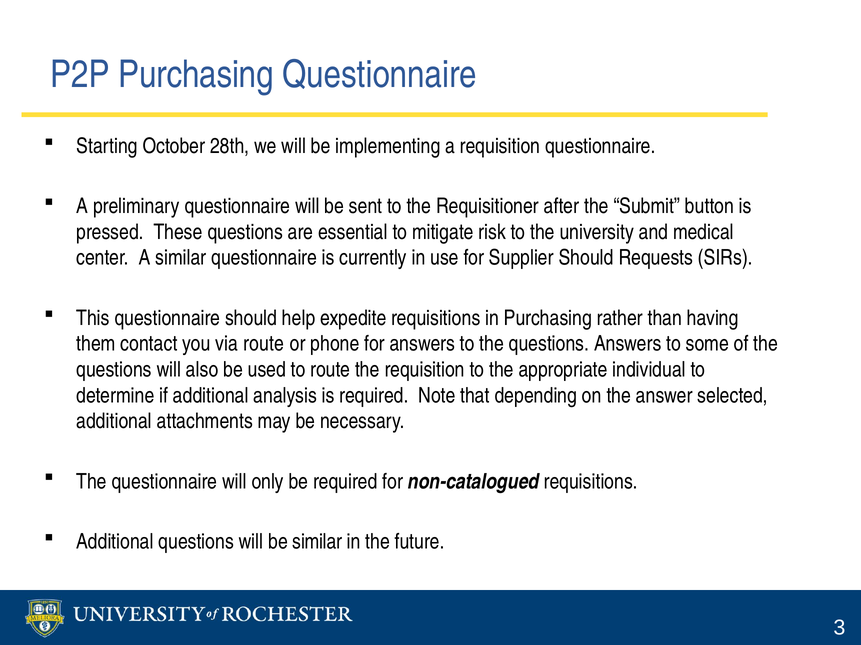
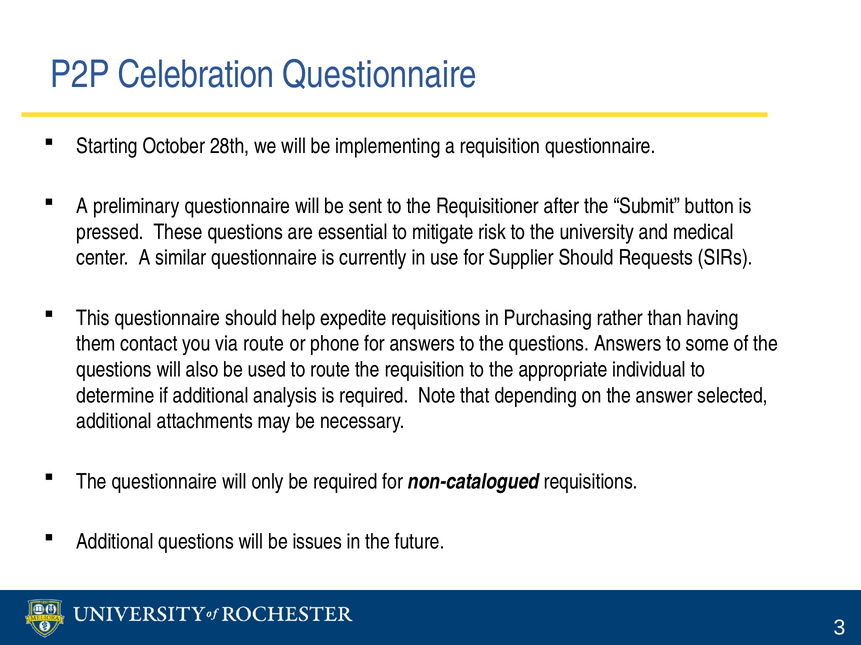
P2P Purchasing: Purchasing -> Celebration (196, 75)
be similar: similar -> issues (317, 542)
